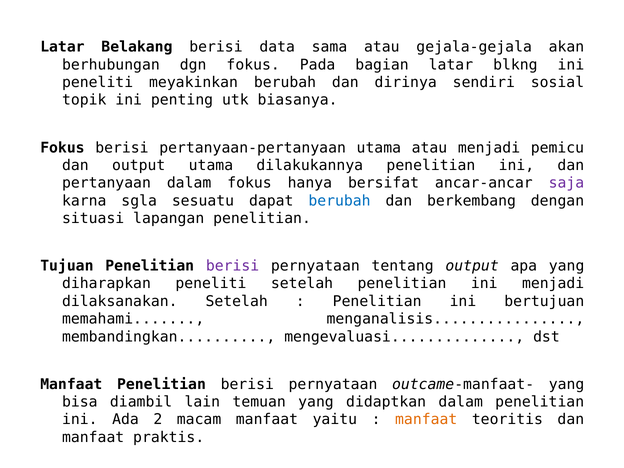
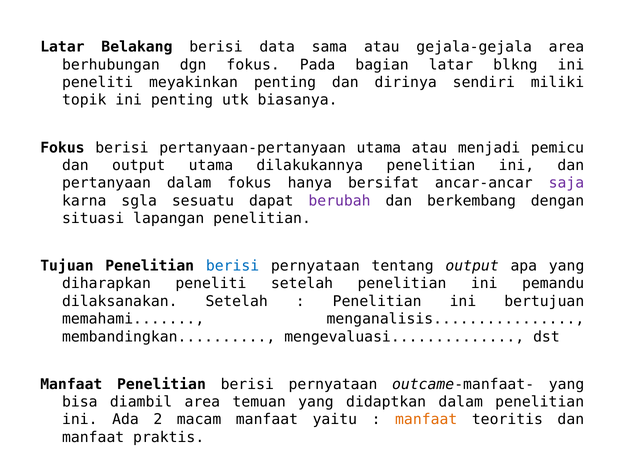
gejala-gejala akan: akan -> area (566, 47)
meyakinkan berubah: berubah -> penting (285, 82)
sosial: sosial -> miliki (557, 82)
berubah colour: blue -> purple (339, 201)
berisi colour: purple -> blue (233, 266)
ini menjadi: menjadi -> pemandu (553, 284)
diambil lain: lain -> area (202, 402)
